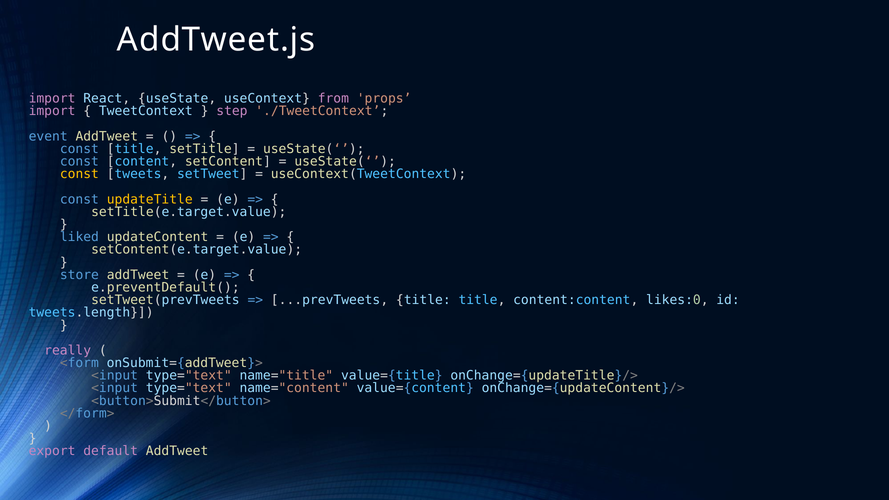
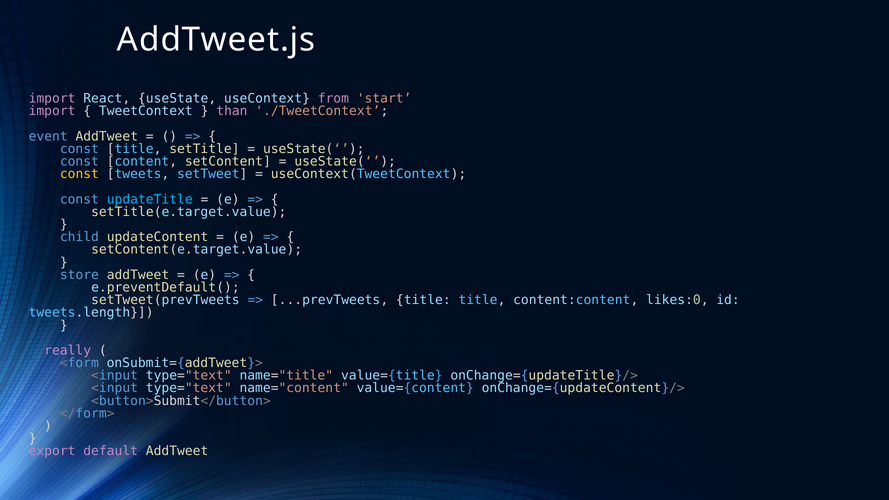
props: props -> start (384, 98)
step: step -> than (232, 111)
updateTitle colour: yellow -> light blue (150, 199)
liked: liked -> child (79, 237)
